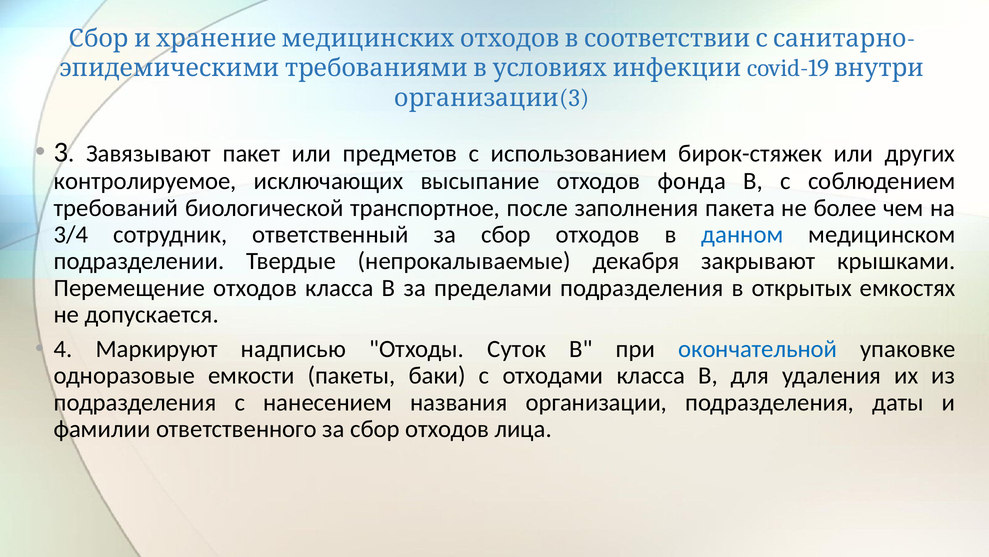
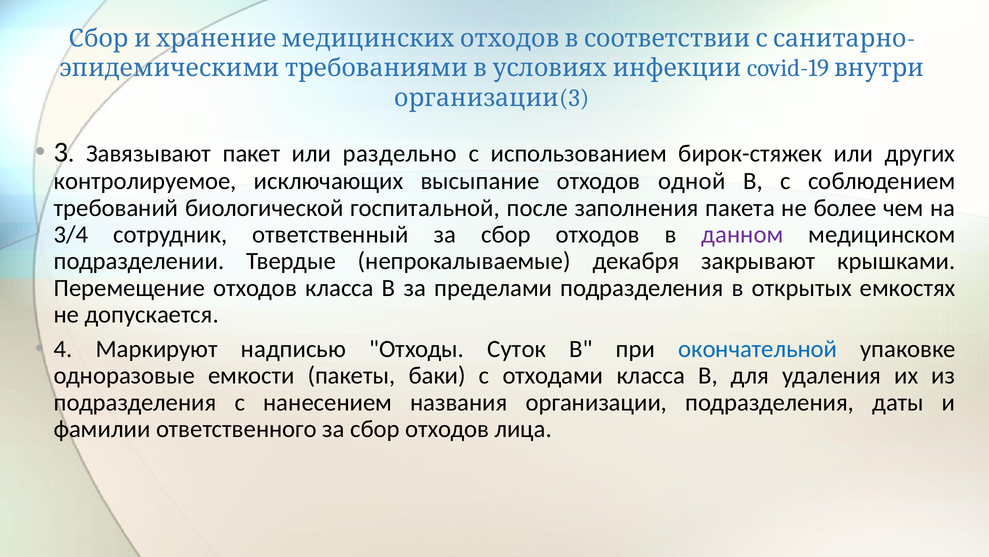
предметов: предметов -> раздельно (400, 153)
фонда: фонда -> одной (692, 181)
транспортное: транспортное -> госпитальной (425, 208)
данном colour: blue -> purple (742, 234)
